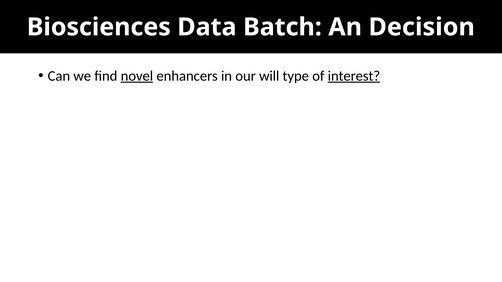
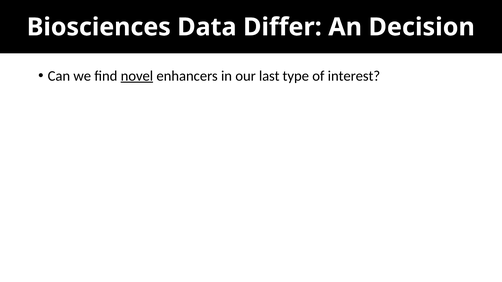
Batch: Batch -> Differ (282, 27)
will: will -> last (269, 76)
interest underline: present -> none (354, 76)
